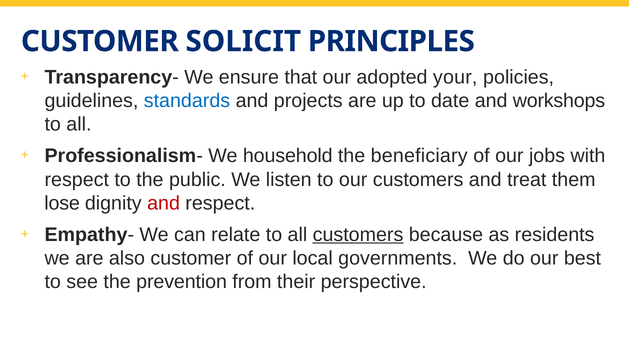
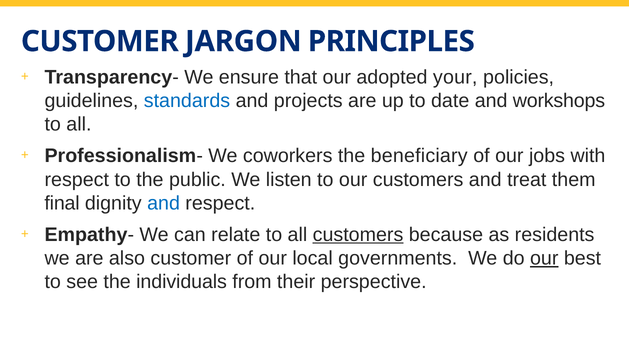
SOLICIT: SOLICIT -> JARGON (243, 41)
household: household -> coworkers (288, 156)
lose: lose -> final (62, 203)
and colour: red -> blue (164, 203)
our underline: none -> present (544, 258)
prevention: prevention -> individuals (182, 282)
